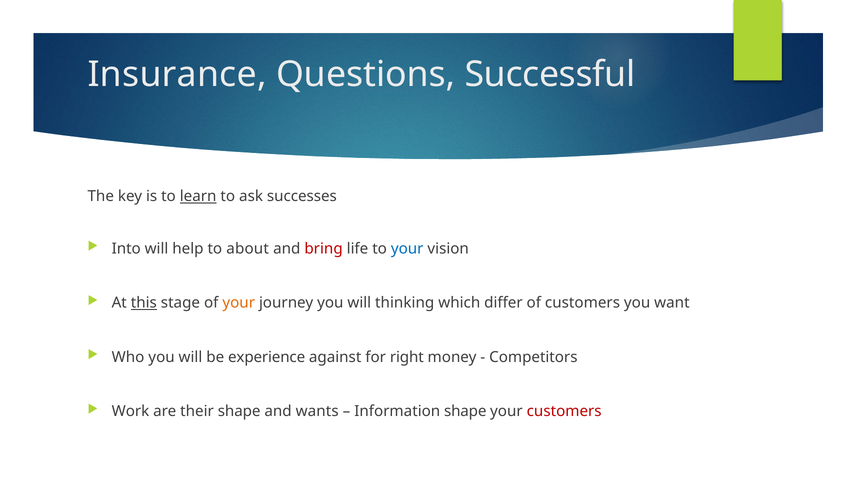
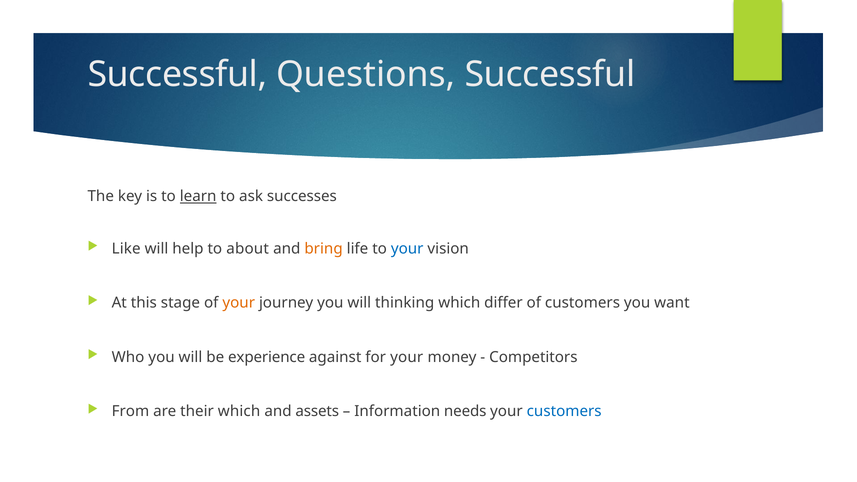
Insurance: Insurance -> Successful (177, 74)
Into: Into -> Like (126, 249)
bring colour: red -> orange (324, 249)
this underline: present -> none (144, 303)
for right: right -> your (407, 357)
Work: Work -> From (130, 411)
their shape: shape -> which (239, 411)
wants: wants -> assets (317, 411)
Information shape: shape -> needs (465, 411)
customers colour: red -> blue (564, 411)
